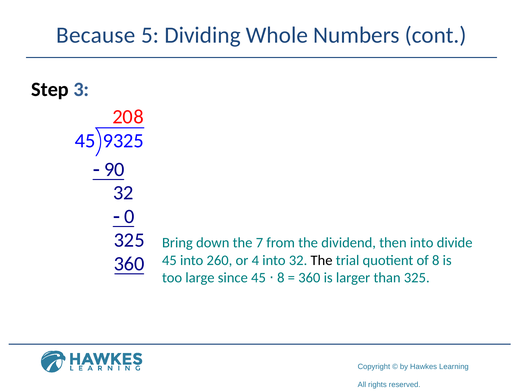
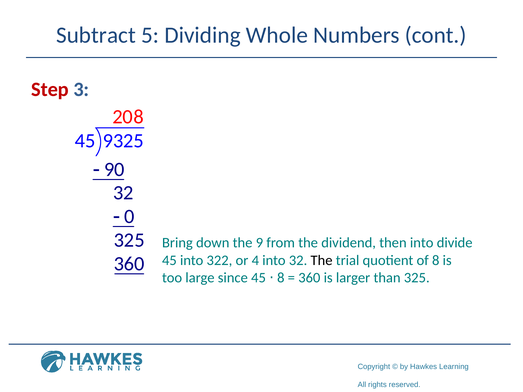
Because: Because -> Subtract (96, 35)
Step colour: black -> red (50, 89)
7: 7 -> 9 (259, 243)
260: 260 -> 322 (219, 260)
